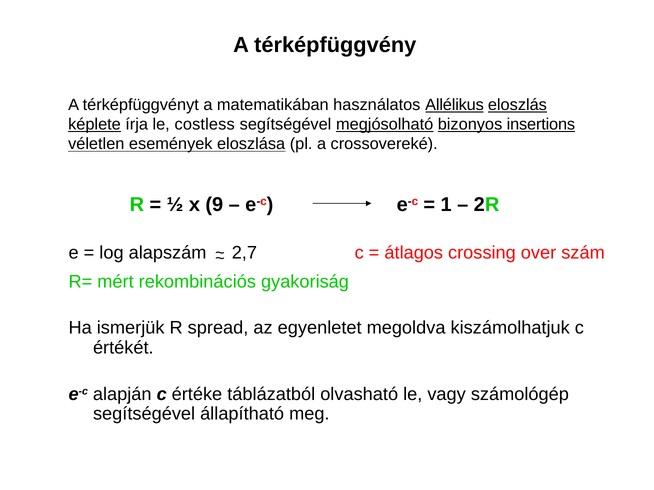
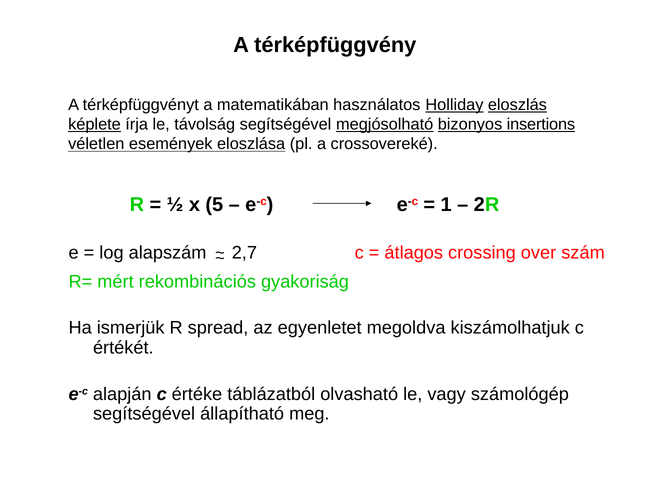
Allélikus: Allélikus -> Holliday (454, 105)
costless: costless -> távolság (205, 125)
9: 9 -> 5 (214, 205)
